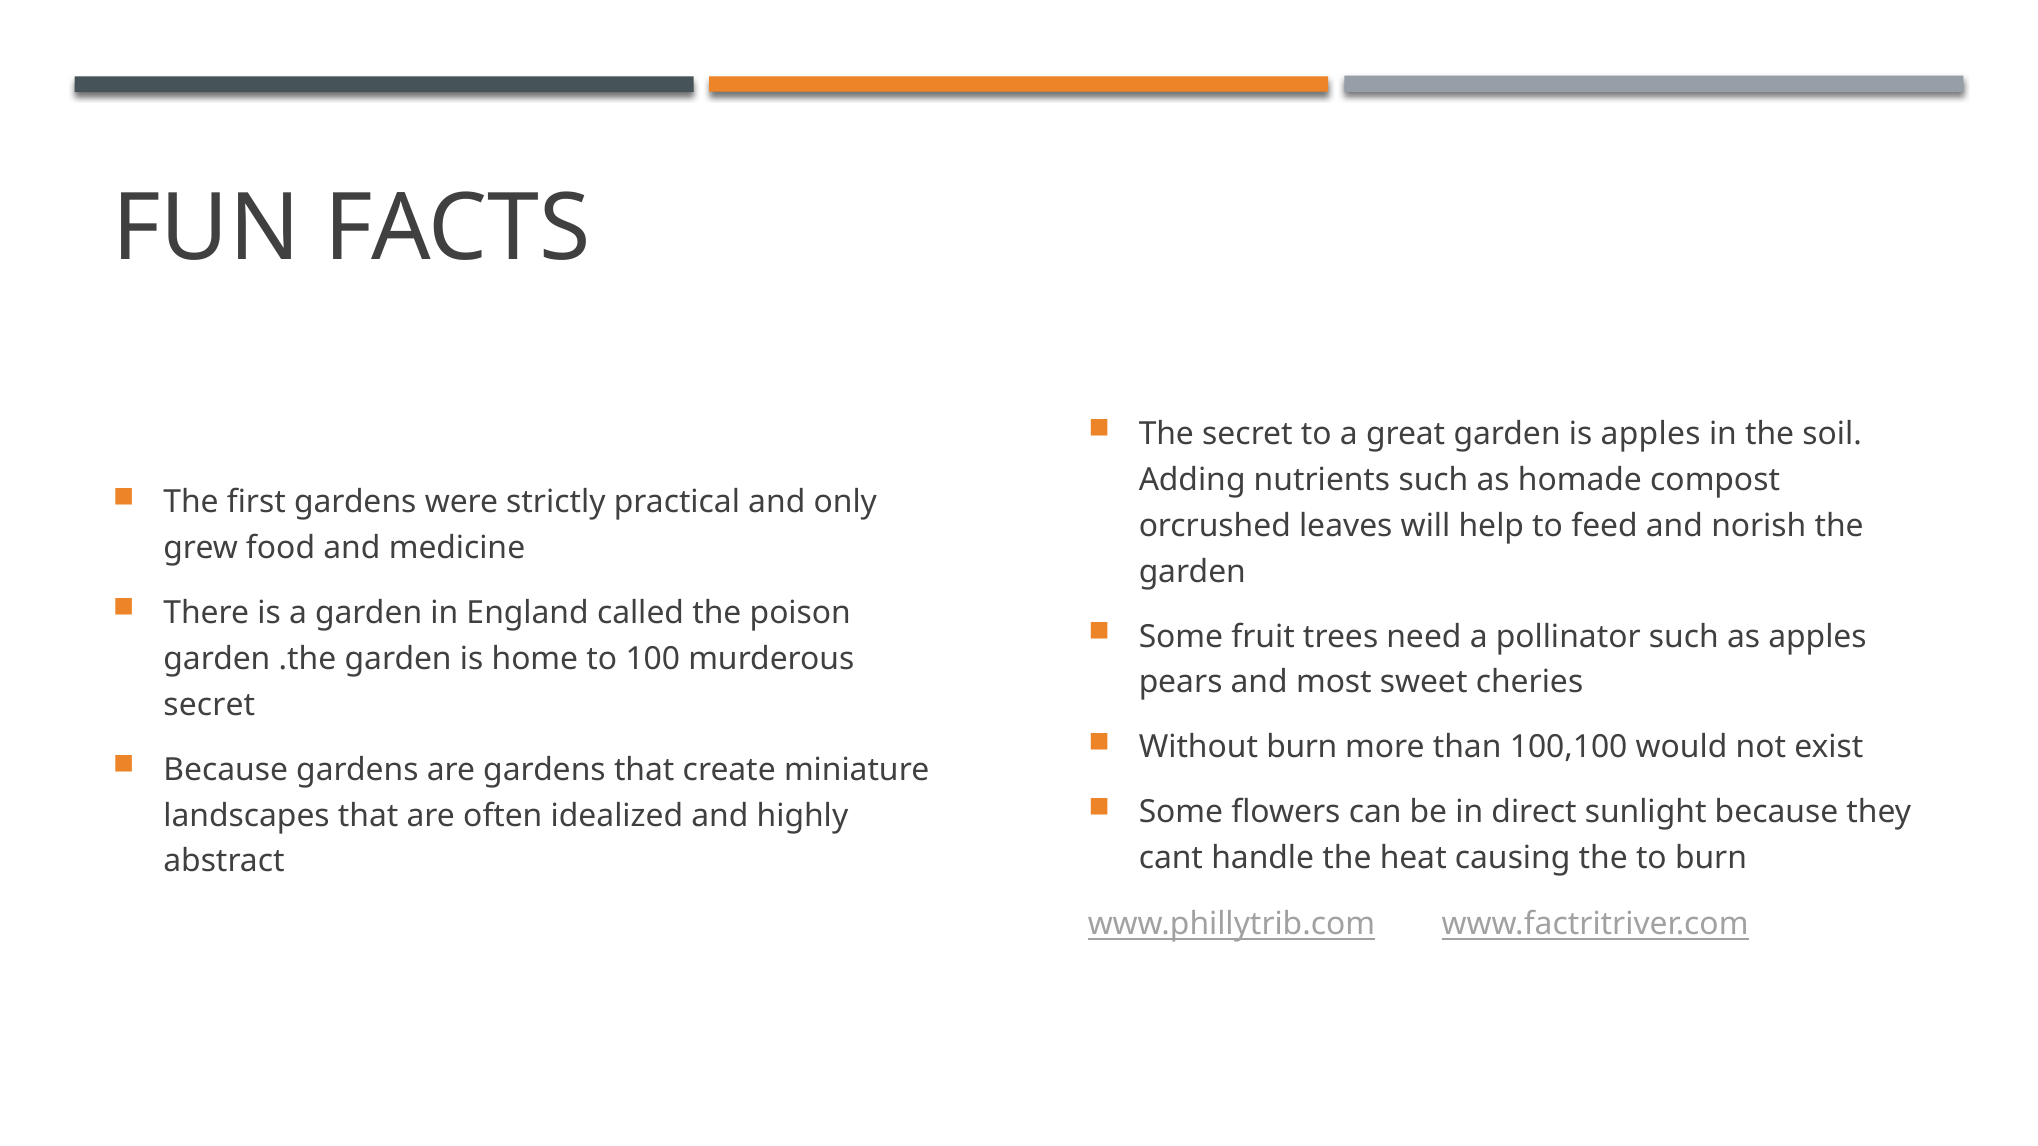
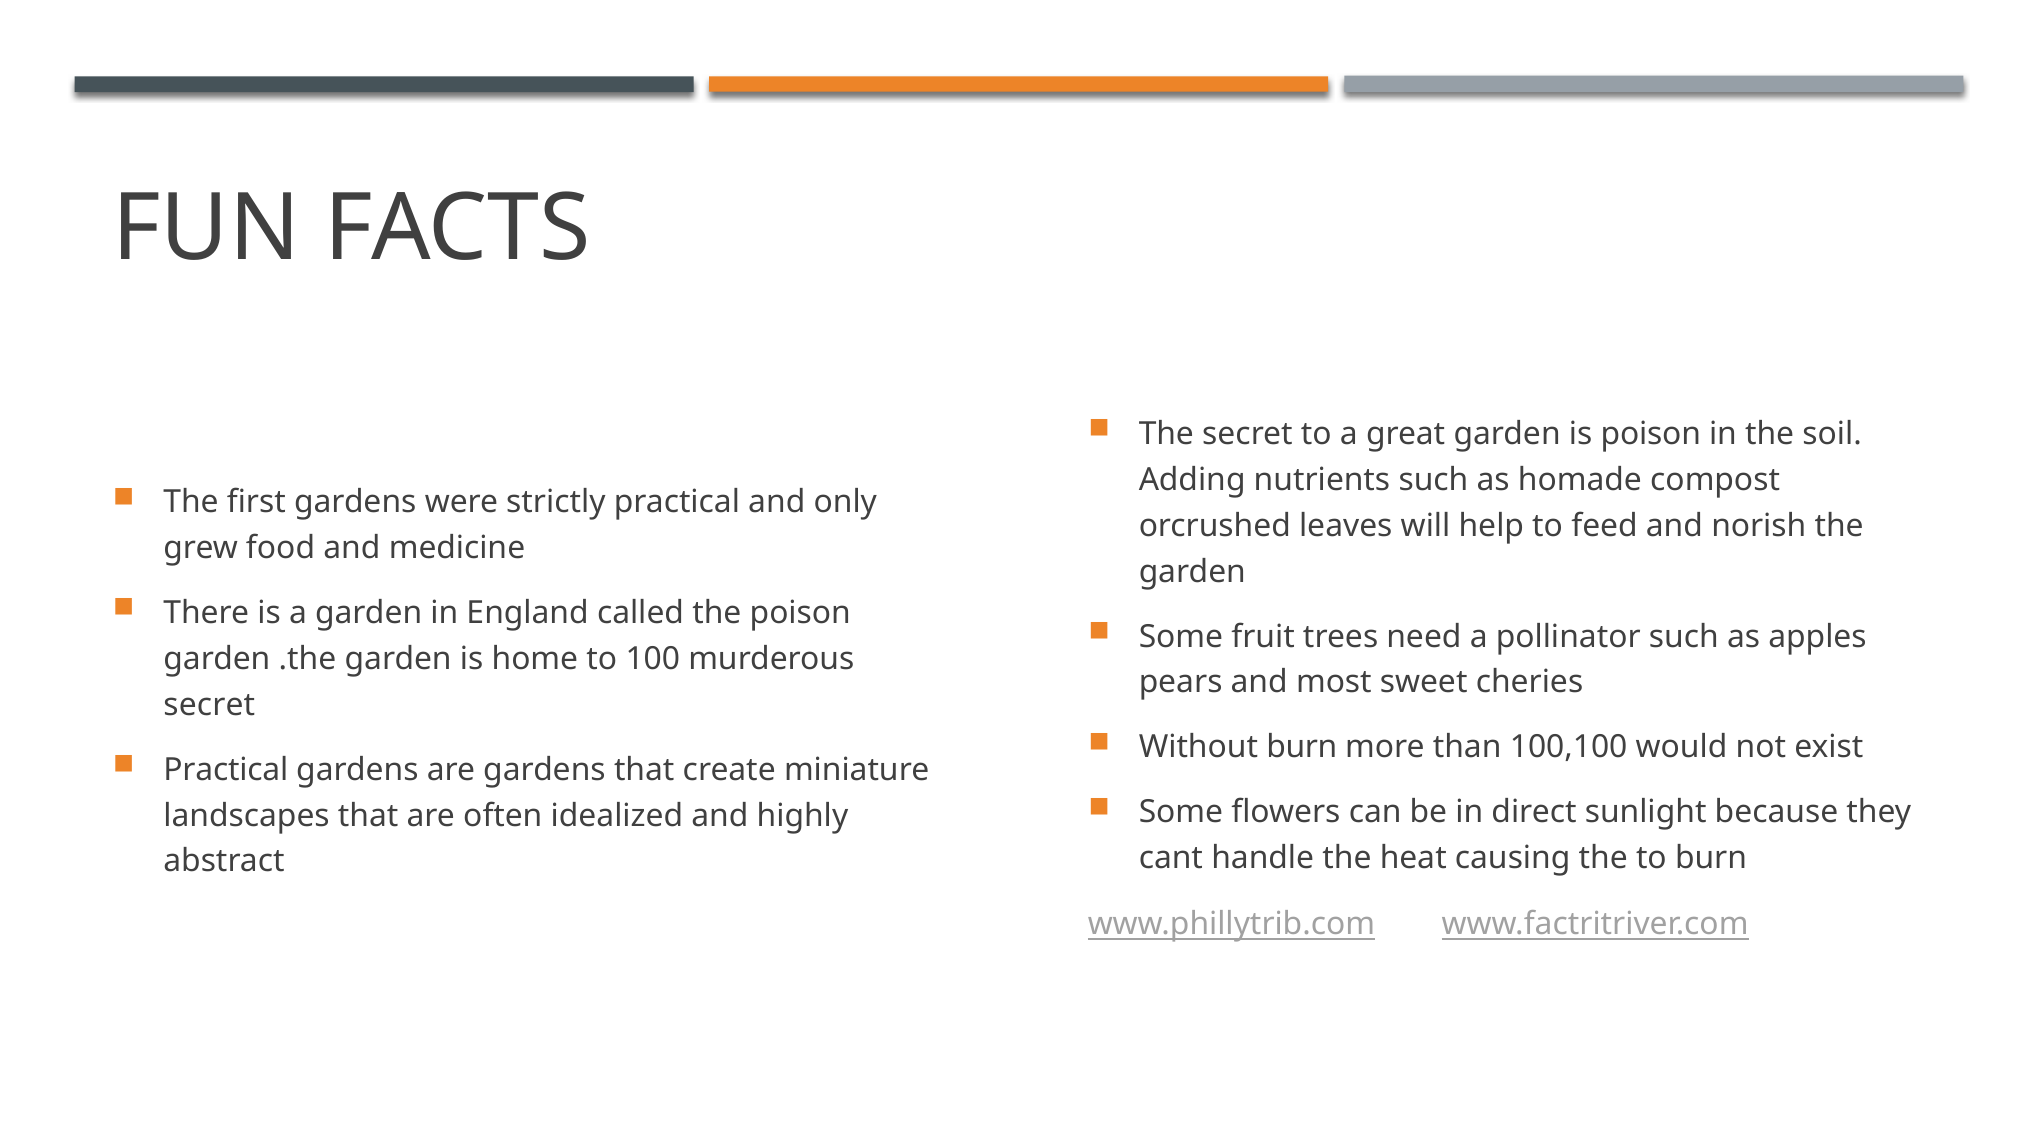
is apples: apples -> poison (1651, 434)
Because: Because -> Practical (226, 770)
